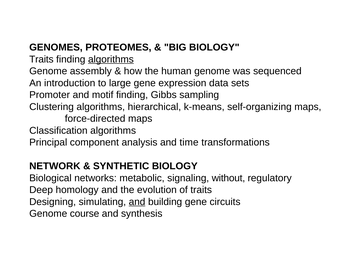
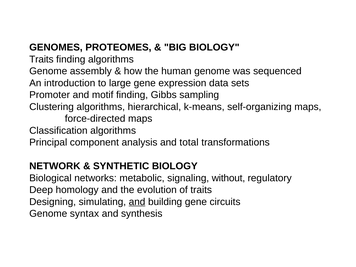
algorithms underline: present -> none (111, 59)
time: time -> total (189, 142)
course: course -> syntax (84, 214)
